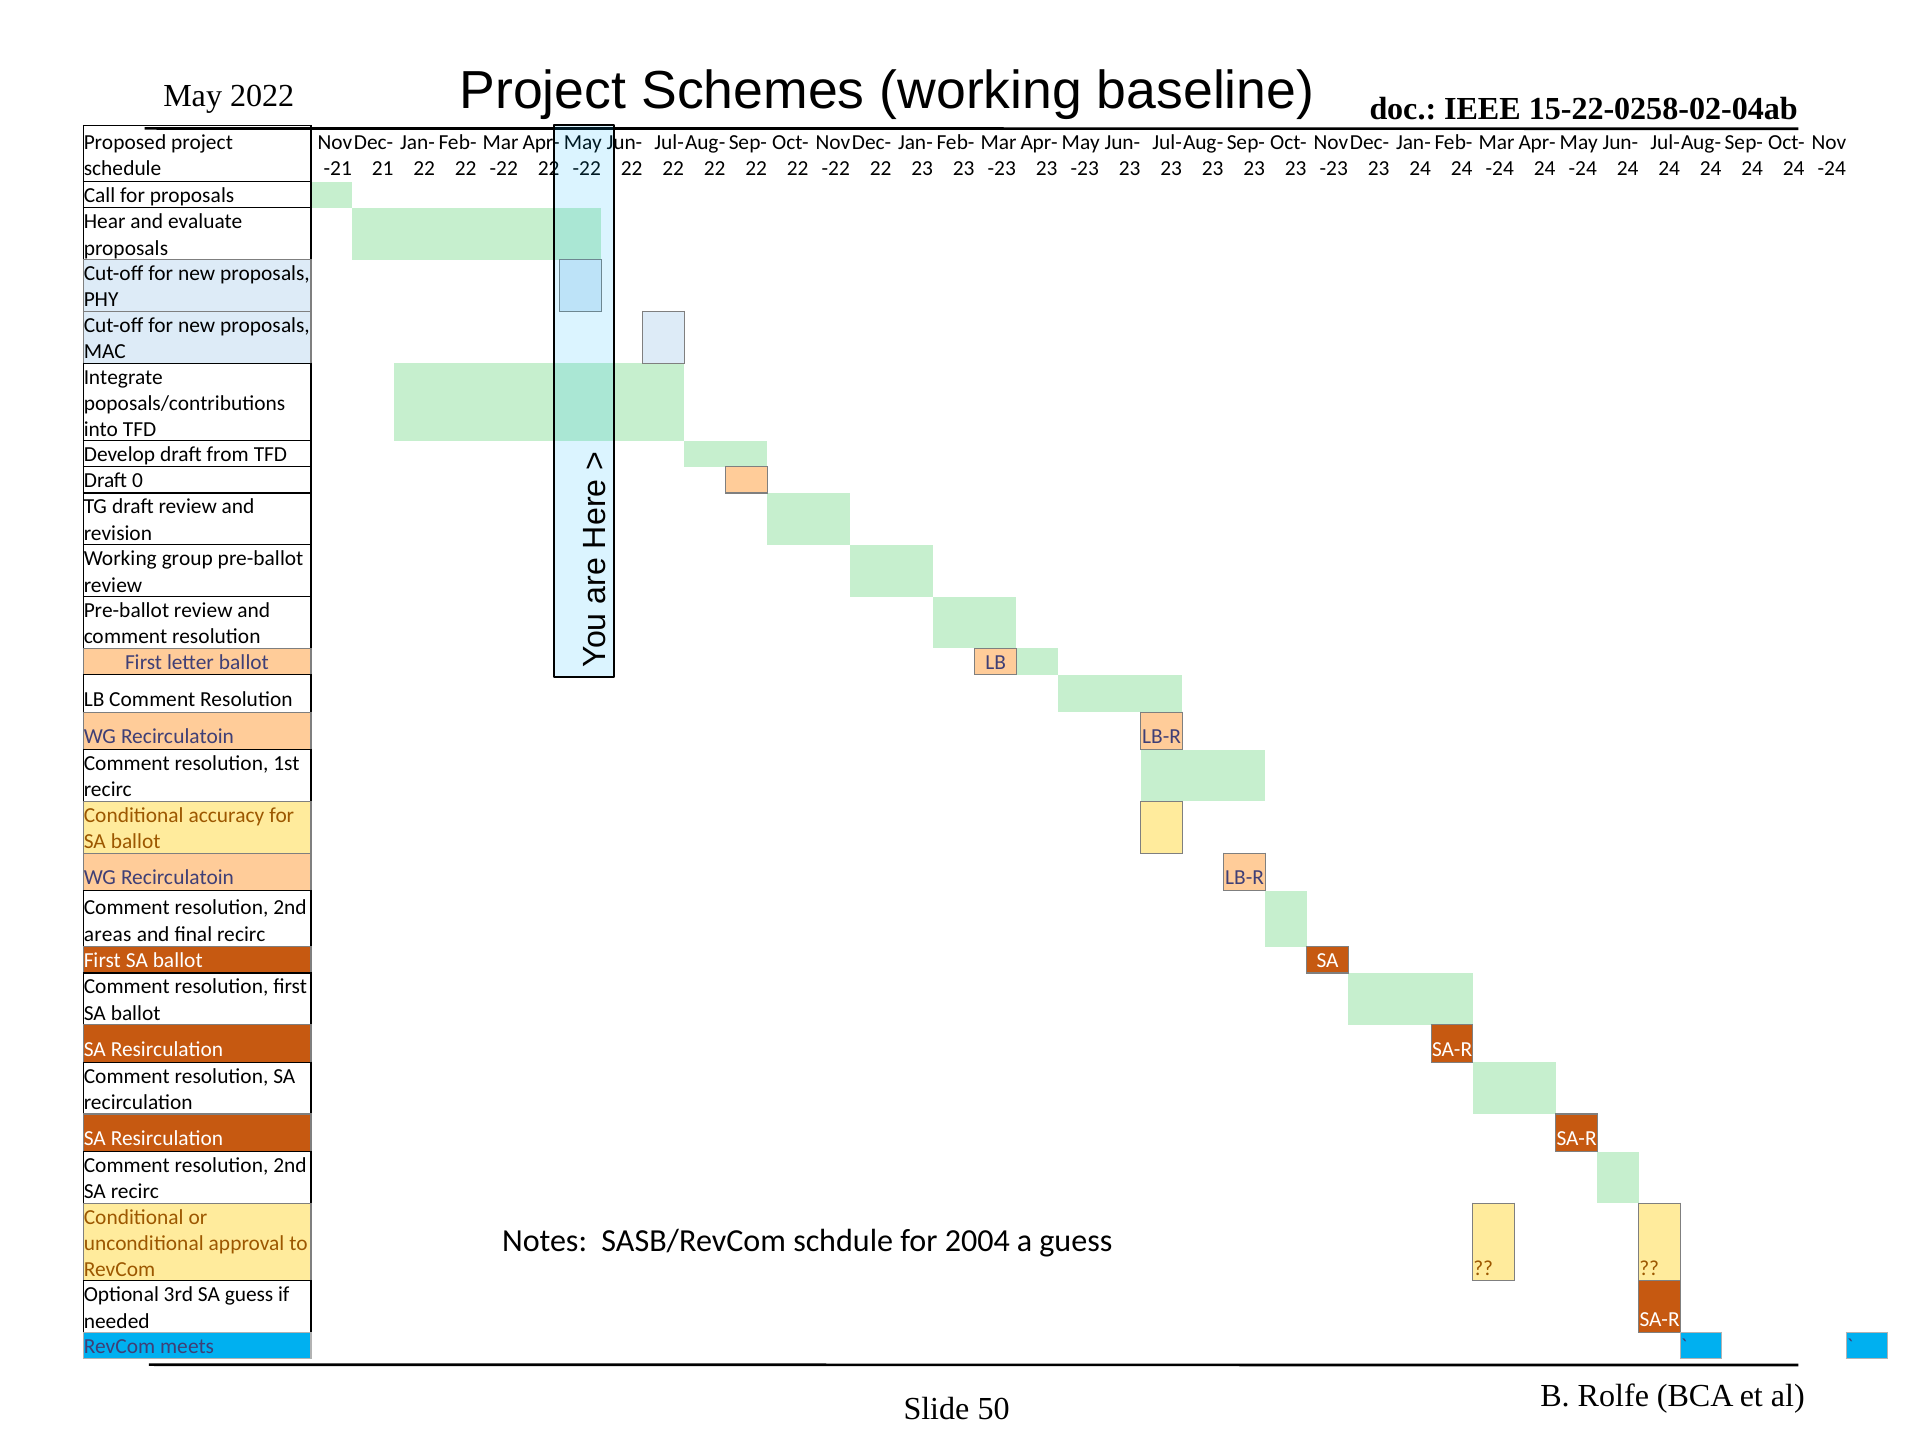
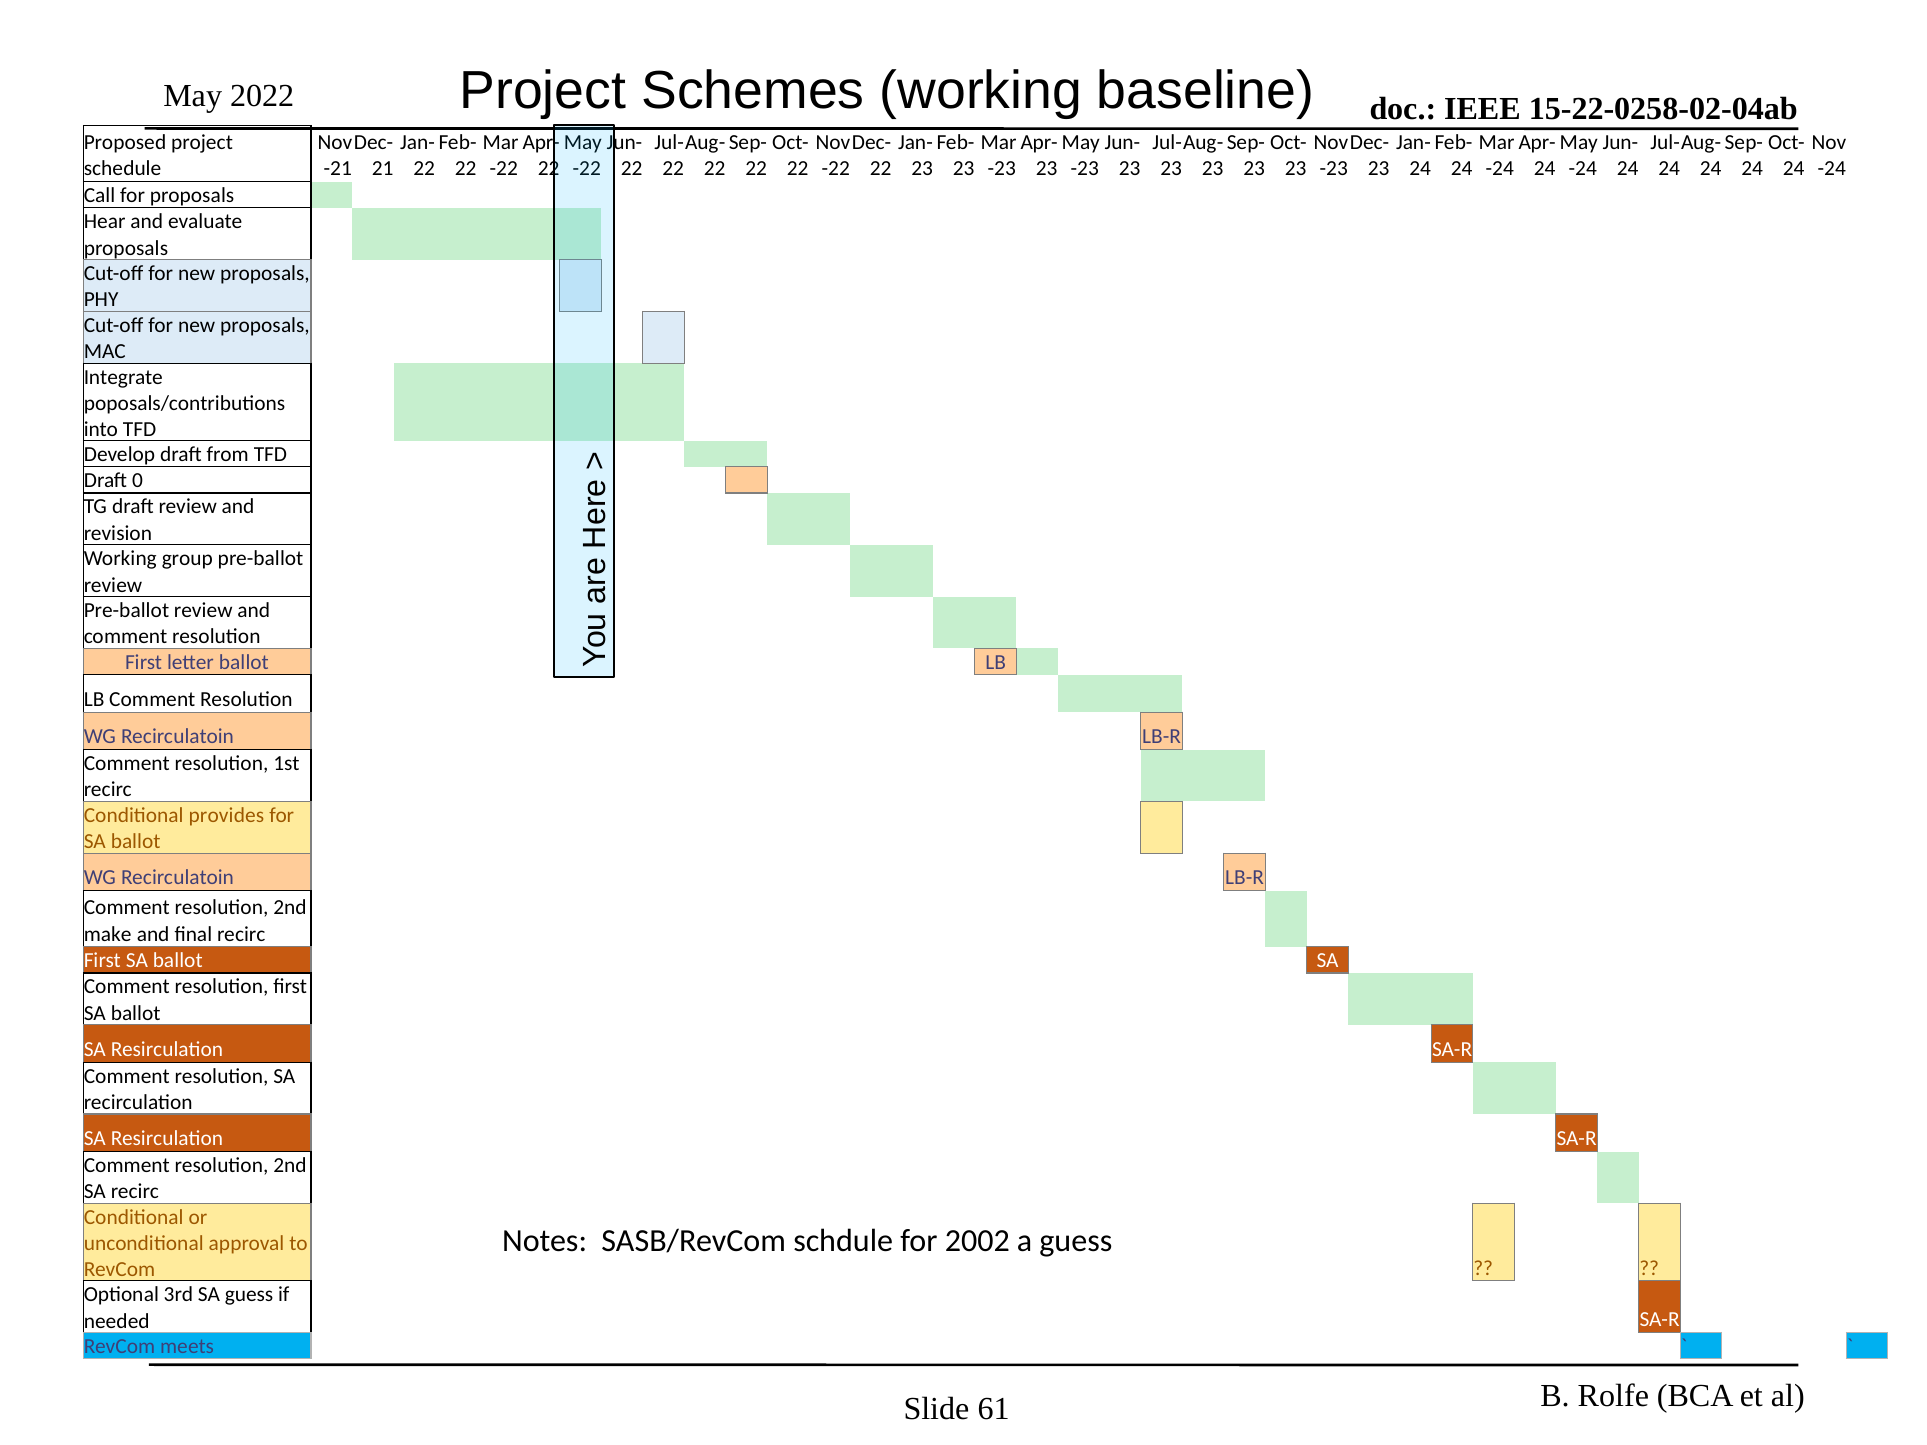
accuracy: accuracy -> provides (226, 815)
areas: areas -> make (108, 934)
2004: 2004 -> 2002 (977, 1241)
50: 50 -> 61 (994, 1409)
